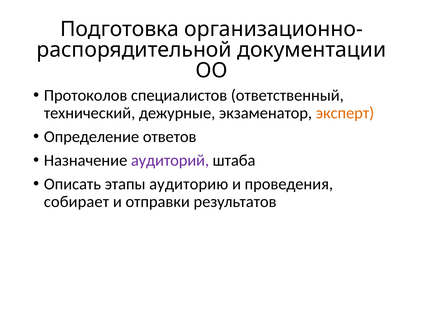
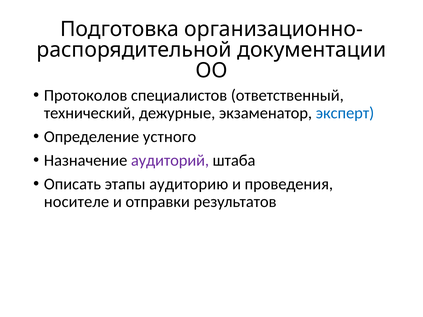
эксперт colour: orange -> blue (345, 113)
ответов: ответов -> устного (170, 137)
собирает: собирает -> носителе (77, 202)
